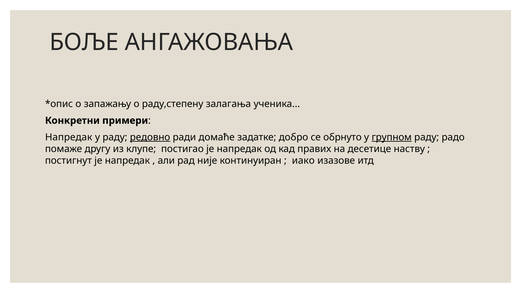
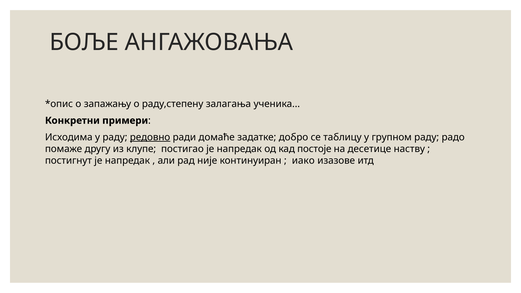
Напредак: Напредак -> Исходима (69, 137)
обрнуто: обрнуто -> таблицу (342, 137)
групном underline: present -> none (392, 137)
правих: правих -> постоје (314, 149)
